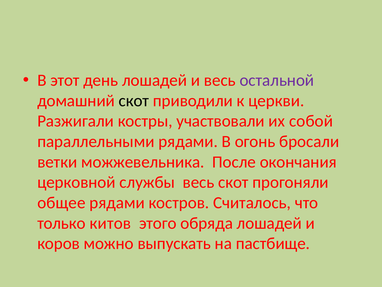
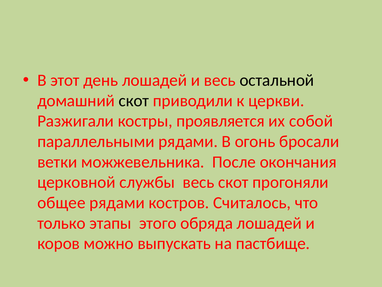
остальной colour: purple -> black (277, 80)
участвовали: участвовали -> проявляется (221, 121)
китов: китов -> этапы (110, 223)
